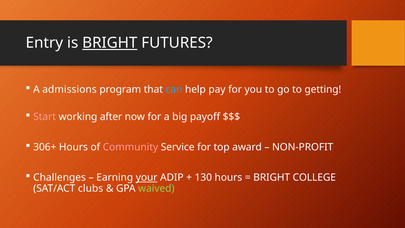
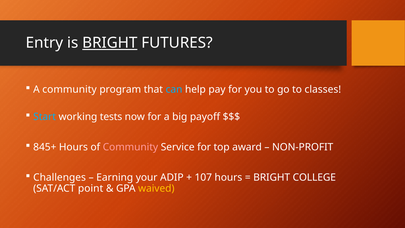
A admissions: admissions -> community (70, 89)
getting: getting -> classes (323, 89)
Start colour: pink -> light blue (45, 117)
after: after -> tests (111, 117)
306+: 306+ -> 845+ (45, 147)
your underline: present -> none (147, 177)
130: 130 -> 107 (203, 177)
clubs: clubs -> point (91, 188)
waived colour: light green -> yellow (156, 188)
